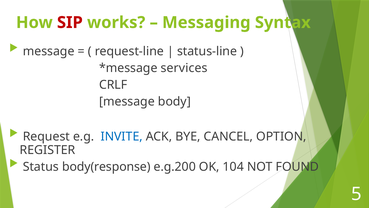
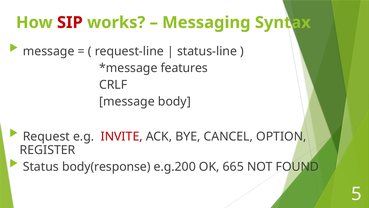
services: services -> features (184, 68)
INVITE colour: blue -> red (122, 136)
104: 104 -> 665 (233, 166)
